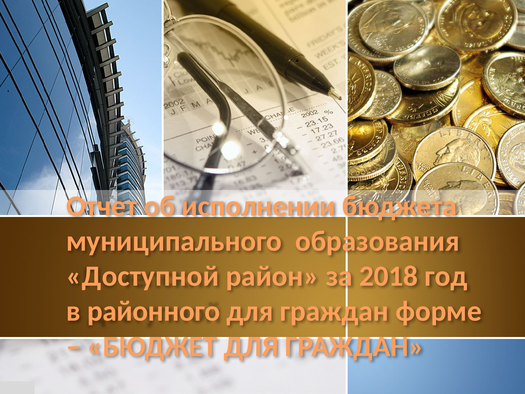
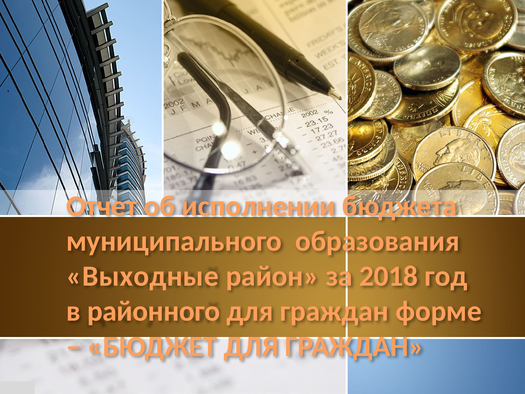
Доступной: Доступной -> Выходные (142, 276)
